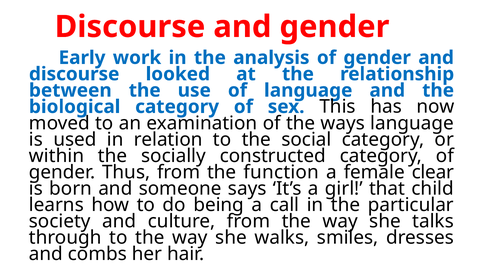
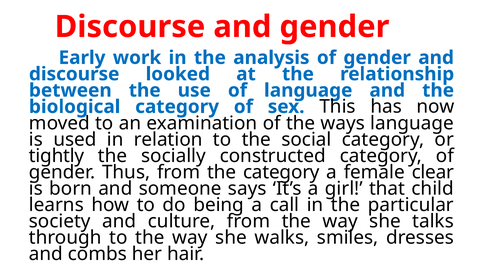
within: within -> tightly (57, 156)
the function: function -> category (281, 172)
